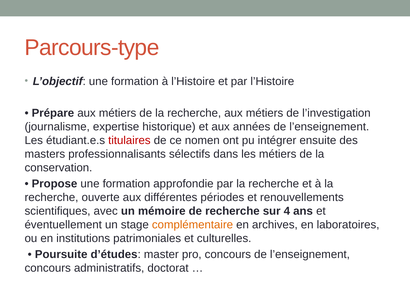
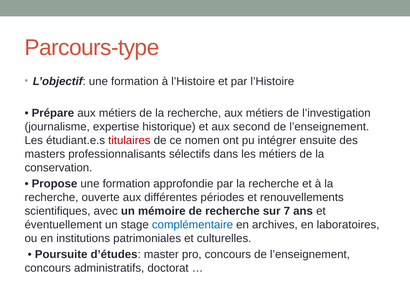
années: années -> second (252, 127)
4: 4 -> 7 (287, 211)
complémentaire colour: orange -> blue (193, 225)
